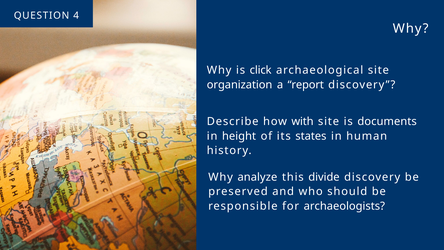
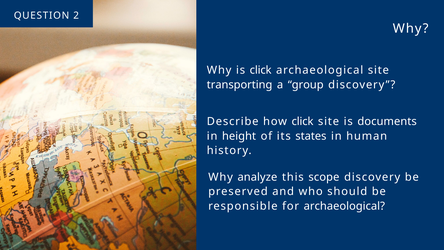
4: 4 -> 2 (76, 15)
organization: organization -> transporting (240, 85)
report: report -> group (306, 85)
how with: with -> click (303, 121)
divide: divide -> scope (324, 177)
for archaeologists: archaeologists -> archaeological (344, 206)
